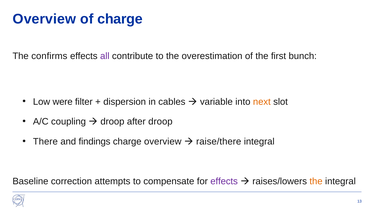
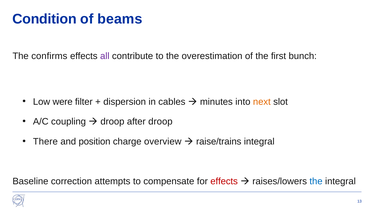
Overview: Overview -> Condition (45, 19)
of charge: charge -> beams (120, 19)
variable: variable -> minutes (216, 102)
findings: findings -> position (95, 142)
raise/there: raise/there -> raise/trains (219, 142)
effects colour: purple -> red (224, 182)
the colour: orange -> blue (316, 182)
